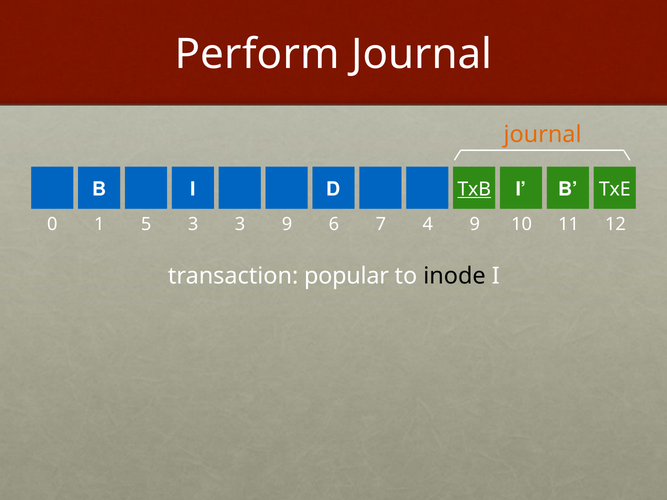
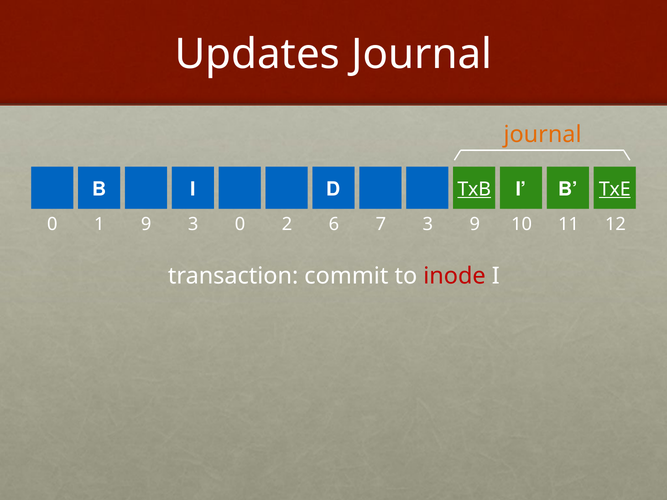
Perform: Perform -> Updates (257, 54)
TxE underline: none -> present (615, 189)
1 5: 5 -> 9 (146, 224)
3 3: 3 -> 0 (240, 224)
0 9: 9 -> 2 (287, 224)
7 4: 4 -> 3 (428, 224)
popular: popular -> commit (346, 276)
inode colour: black -> red (454, 276)
